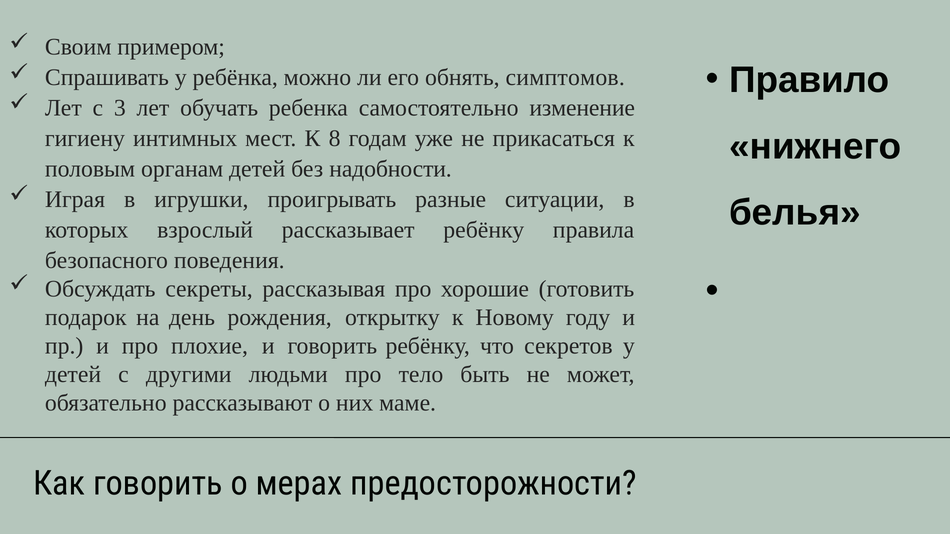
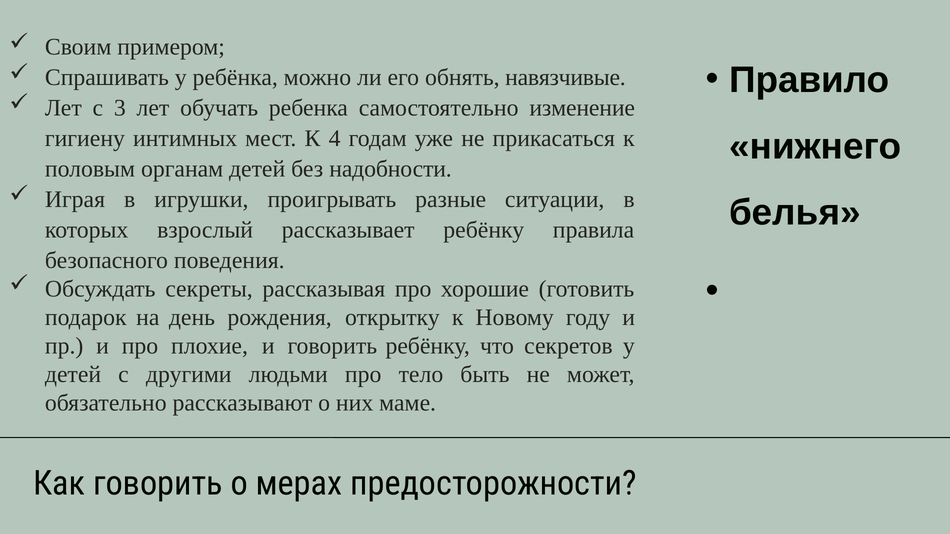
симптомов: симптомов -> навязчивые (565, 78)
8: 8 -> 4 (335, 139)
